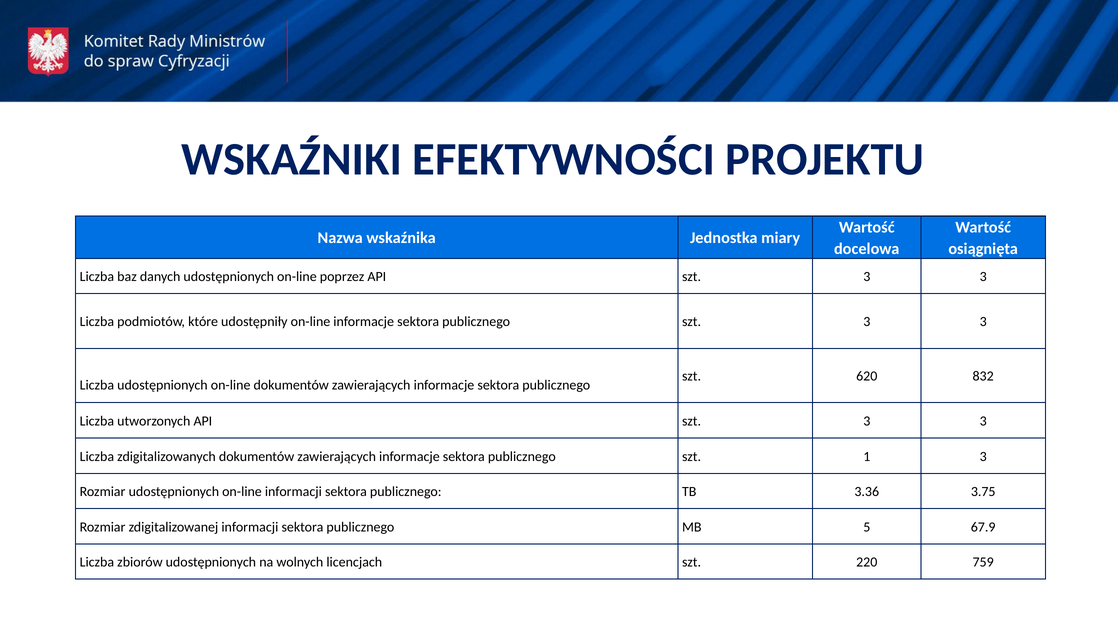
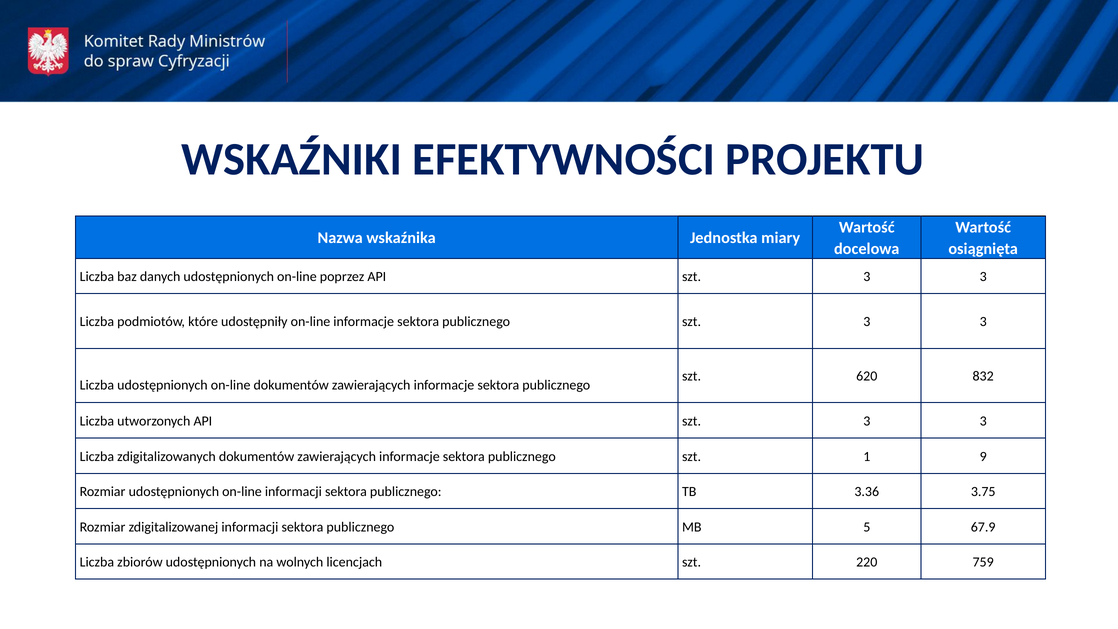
1 3: 3 -> 9 (983, 456)
